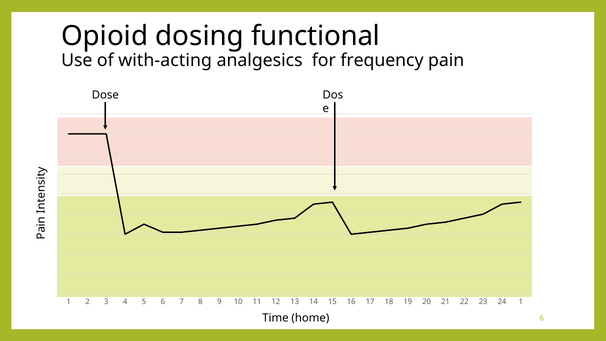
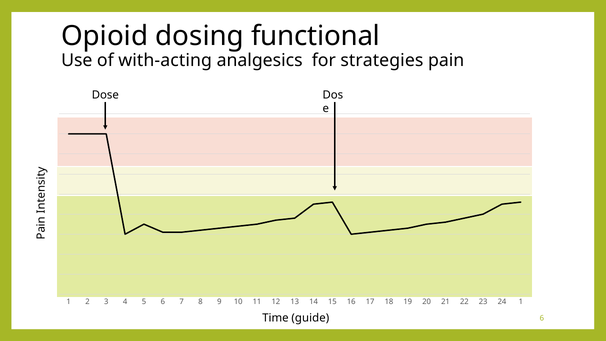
frequency: frequency -> strategies (382, 61)
home: home -> guide (310, 318)
